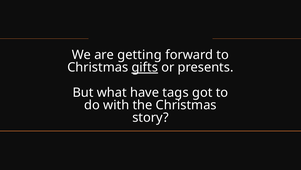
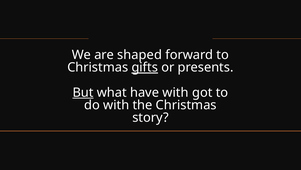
getting: getting -> shaped (140, 55)
But underline: none -> present (83, 92)
have tags: tags -> with (176, 92)
